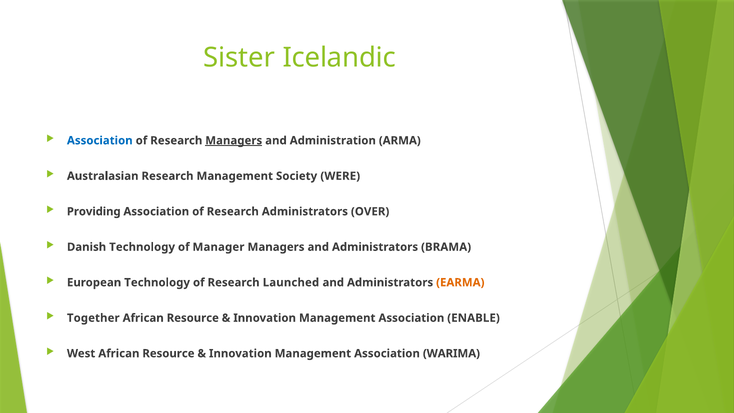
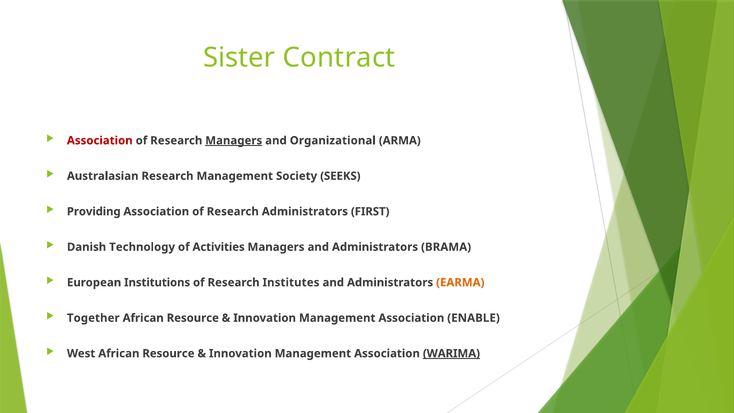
Icelandic: Icelandic -> Contract (339, 58)
Association colour: blue -> red (100, 141)
Administration: Administration -> Organizational (333, 141)
WERE: WERE -> SEEKS (340, 176)
OVER: OVER -> FIRST (370, 211)
Manager: Manager -> Activities (219, 247)
European Technology: Technology -> Institutions (157, 282)
Launched: Launched -> Institutes (291, 282)
WARIMA underline: none -> present (451, 353)
